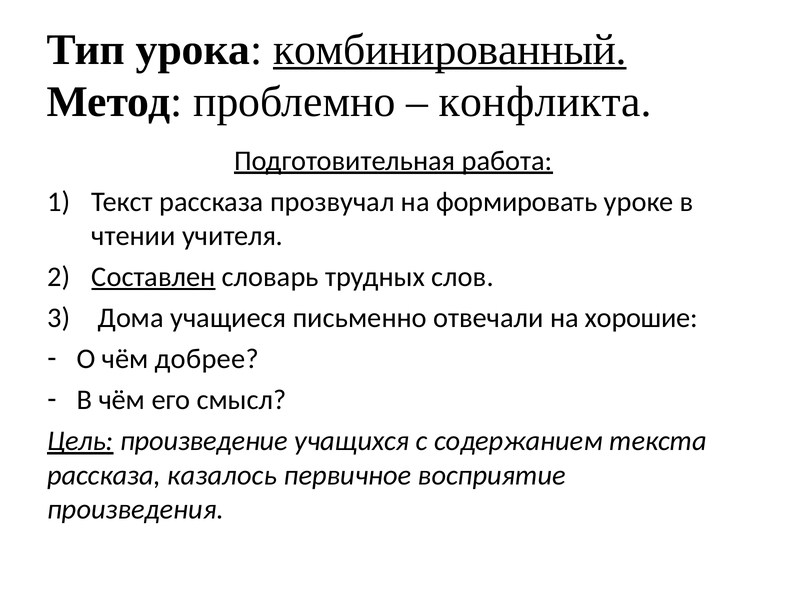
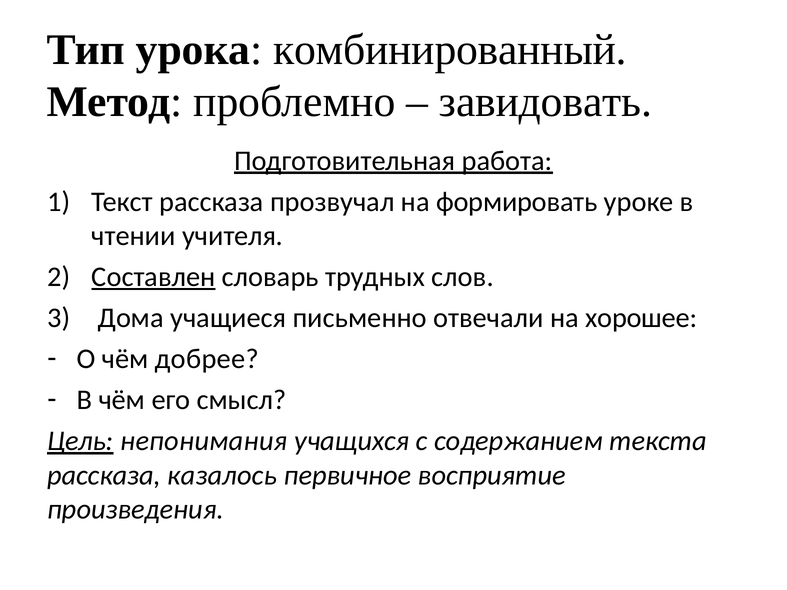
комбинированный underline: present -> none (450, 50)
конфликта: конфликта -> завидовать (545, 102)
хорошие: хорошие -> хорошее (641, 318)
произведение: произведение -> непонимания (204, 441)
